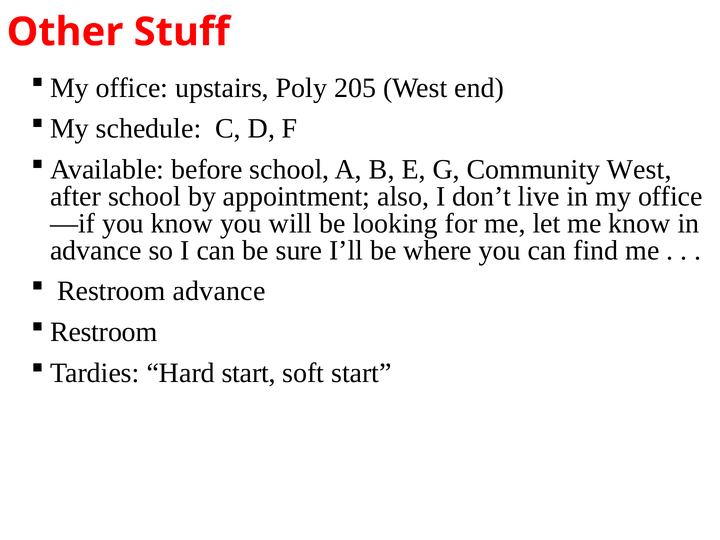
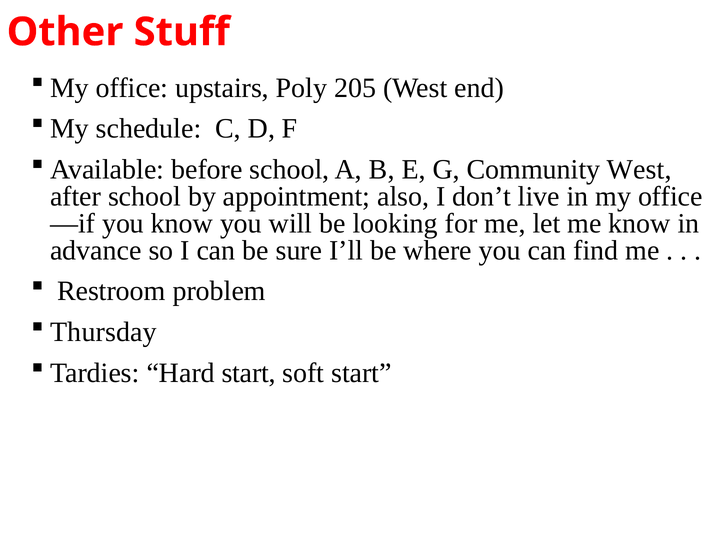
Restroom advance: advance -> problem (219, 291)
Restroom: Restroom -> Thursday (104, 332)
